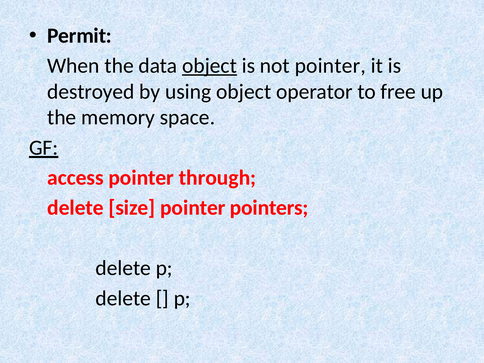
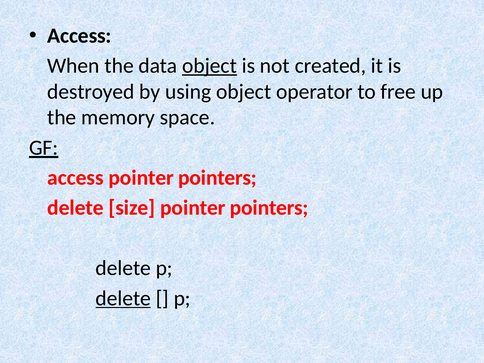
Permit: Permit -> Access (79, 36)
not pointer: pointer -> created (330, 66)
through: through -> pointers (218, 178)
delete underline: none -> present (123, 298)
